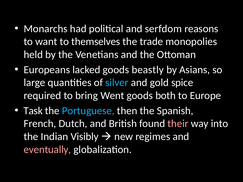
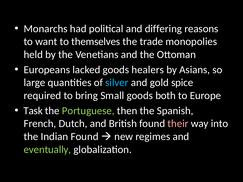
serfdom: serfdom -> differing (163, 29)
beastly: beastly -> healers (148, 70)
Went: Went -> Small (112, 96)
Portuguese colour: light blue -> light green (88, 111)
Indian Visibly: Visibly -> Found (85, 137)
eventually colour: pink -> light green (47, 150)
